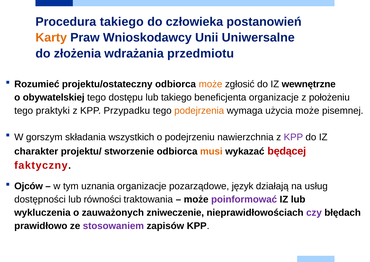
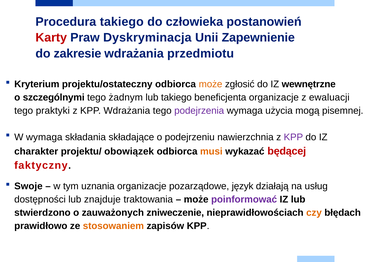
Karty colour: orange -> red (51, 38)
Wnioskodawcy: Wnioskodawcy -> Dyskryminacja (147, 38)
Uniwersalne: Uniwersalne -> Zapewnienie (258, 38)
złożenia: złożenia -> zakresie (77, 53)
Rozumieć: Rozumieć -> Kryterium (37, 84)
obywatelskiej: obywatelskiej -> szczególnymi (54, 97)
dostępu: dostępu -> żadnym (126, 97)
położeniu: położeniu -> ewaluacji (329, 97)
KPP Przypadku: Przypadku -> Wdrażania (127, 110)
podejrzenia colour: orange -> purple (199, 110)
użycia może: może -> mogą (307, 110)
W gorszym: gorszym -> wymaga (44, 137)
wszystkich: wszystkich -> składające (131, 137)
stworzenie: stworzenie -> obowiązek (129, 151)
Ojców: Ojców -> Swoje (28, 186)
równości: równości -> znajduje (102, 199)
wykluczenia: wykluczenia -> stwierdzono (42, 212)
czy colour: purple -> orange (314, 212)
stosowaniem colour: purple -> orange (113, 226)
